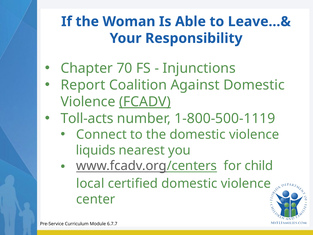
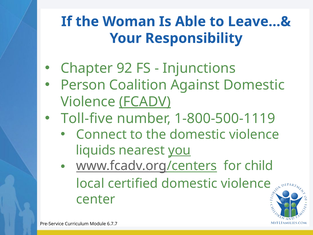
70: 70 -> 92 (124, 68)
Report: Report -> Person (83, 85)
Toll-acts: Toll-acts -> Toll-five (87, 118)
you underline: none -> present (180, 150)
